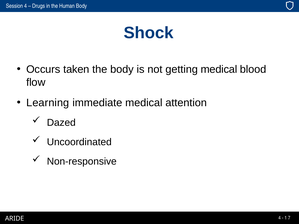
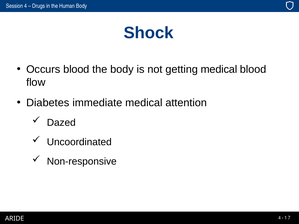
Occurs taken: taken -> blood (76, 69)
Learning: Learning -> Diabetes (48, 103)
